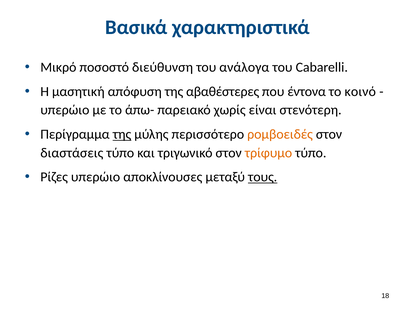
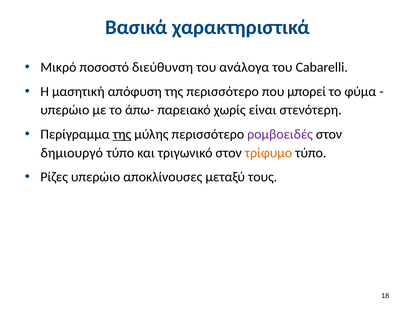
της αβαθέστερες: αβαθέστερες -> περισσότερο (223, 92)
έντονα: έντονα -> μπορεί (307, 92)
κοινό: κοινό -> φύμα (360, 92)
ρομβοειδές colour: orange -> purple (280, 135)
διαστάσεις: διαστάσεις -> δημιουργό (72, 153)
τους underline: present -> none (263, 177)
